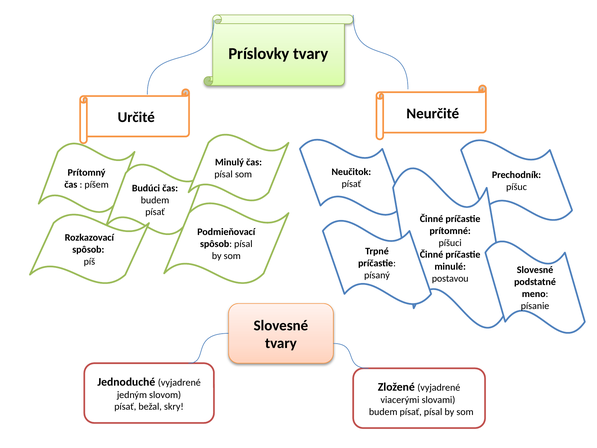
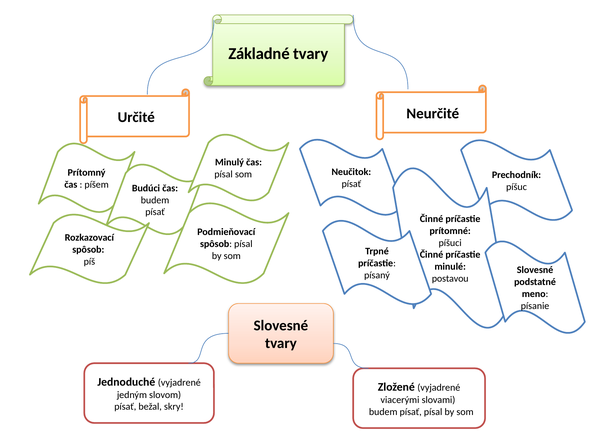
Príslovky: Príslovky -> Základné (259, 54)
